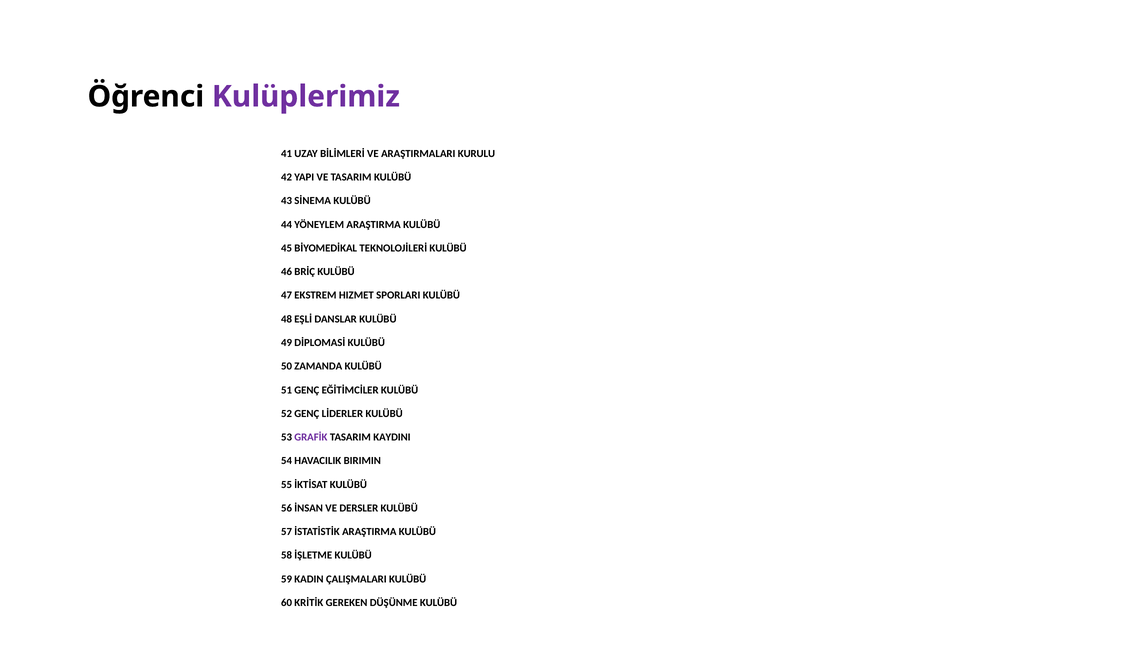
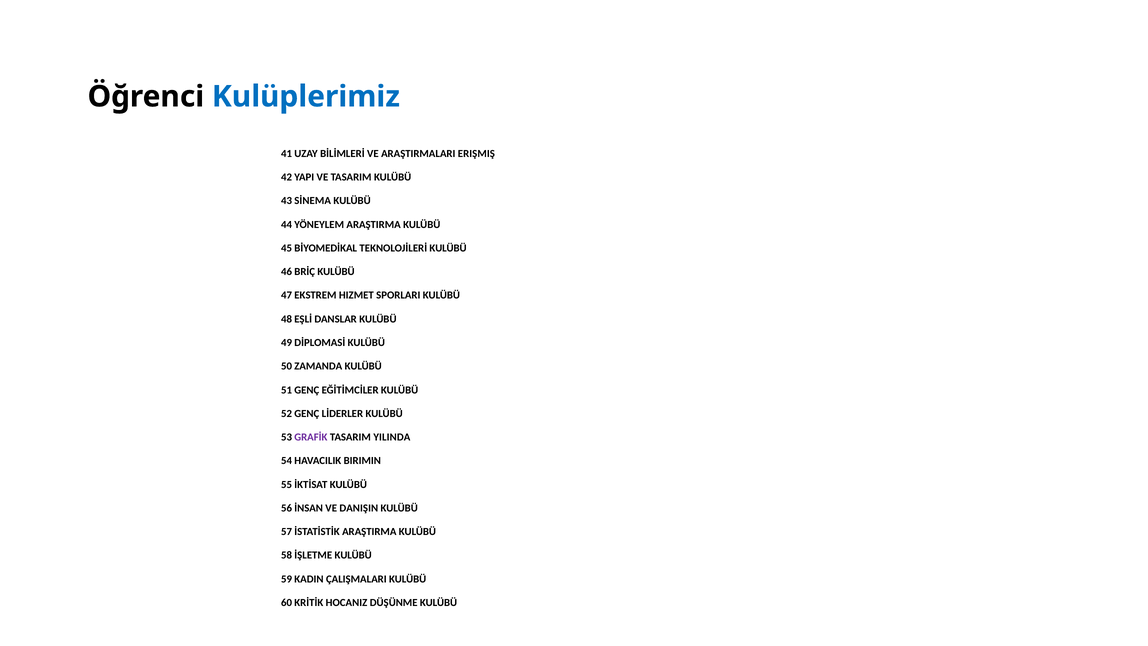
Kulüplerimiz colour: purple -> blue (306, 97)
KURULU: KURULU -> ERIŞMIŞ (476, 154)
KAYDINI: KAYDINI -> YILINDA (392, 437)
DERSLER: DERSLER -> DANIŞIN (359, 508)
GEREKEN: GEREKEN -> HOCANIZ (347, 602)
